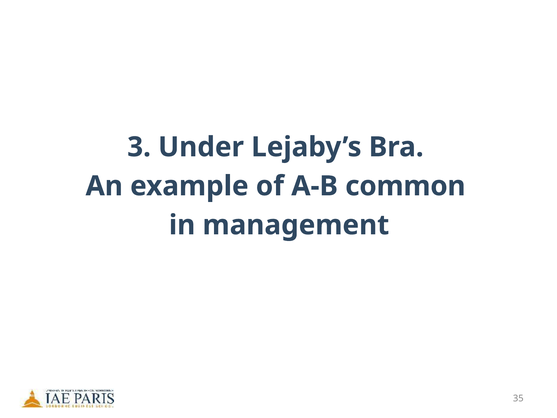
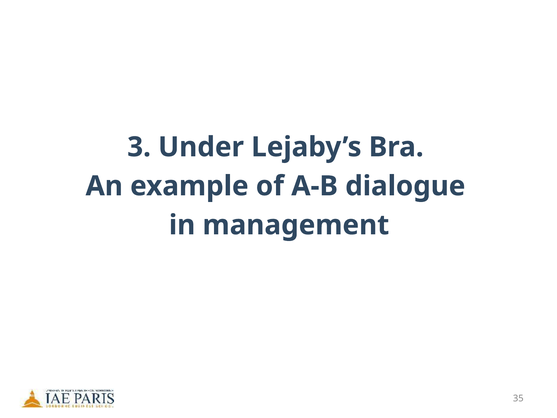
common: common -> dialogue (405, 186)
